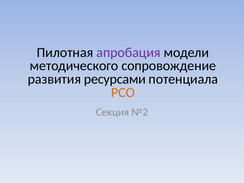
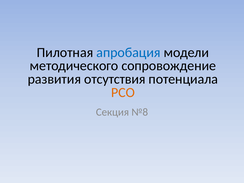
апробация colour: purple -> blue (128, 52)
ресурсами: ресурсами -> отсутствия (115, 79)
№2: №2 -> №8 (140, 112)
